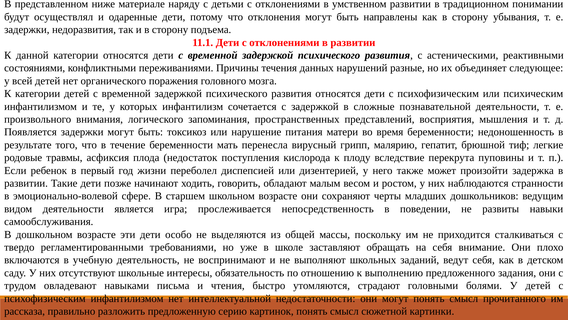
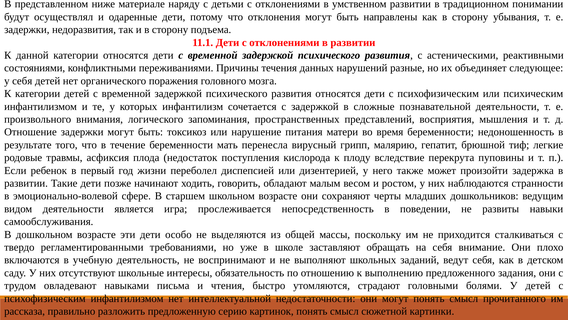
у всей: всей -> себя (22, 81)
Появляется: Появляется -> Отношение (30, 132)
